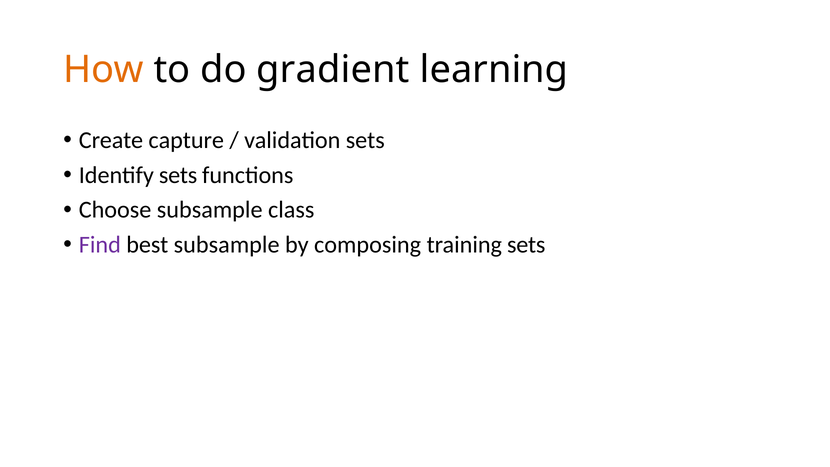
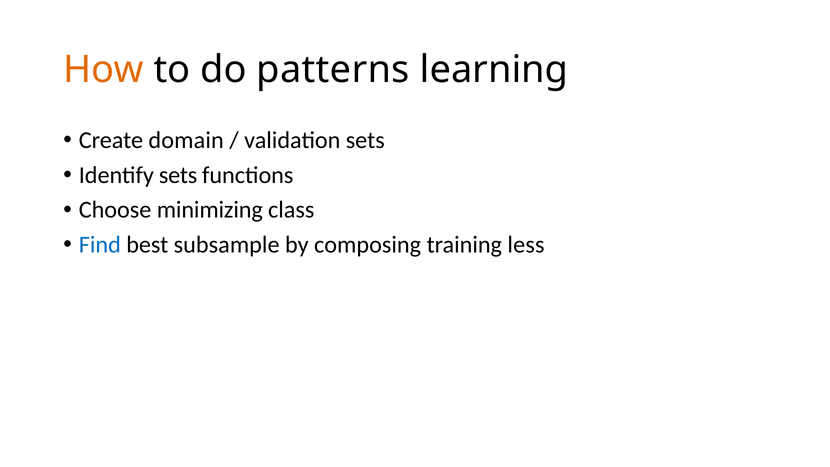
gradient: gradient -> patterns (333, 70)
capture: capture -> domain (186, 140)
Choose subsample: subsample -> minimizing (210, 210)
Find colour: purple -> blue (100, 245)
training sets: sets -> less (526, 245)
